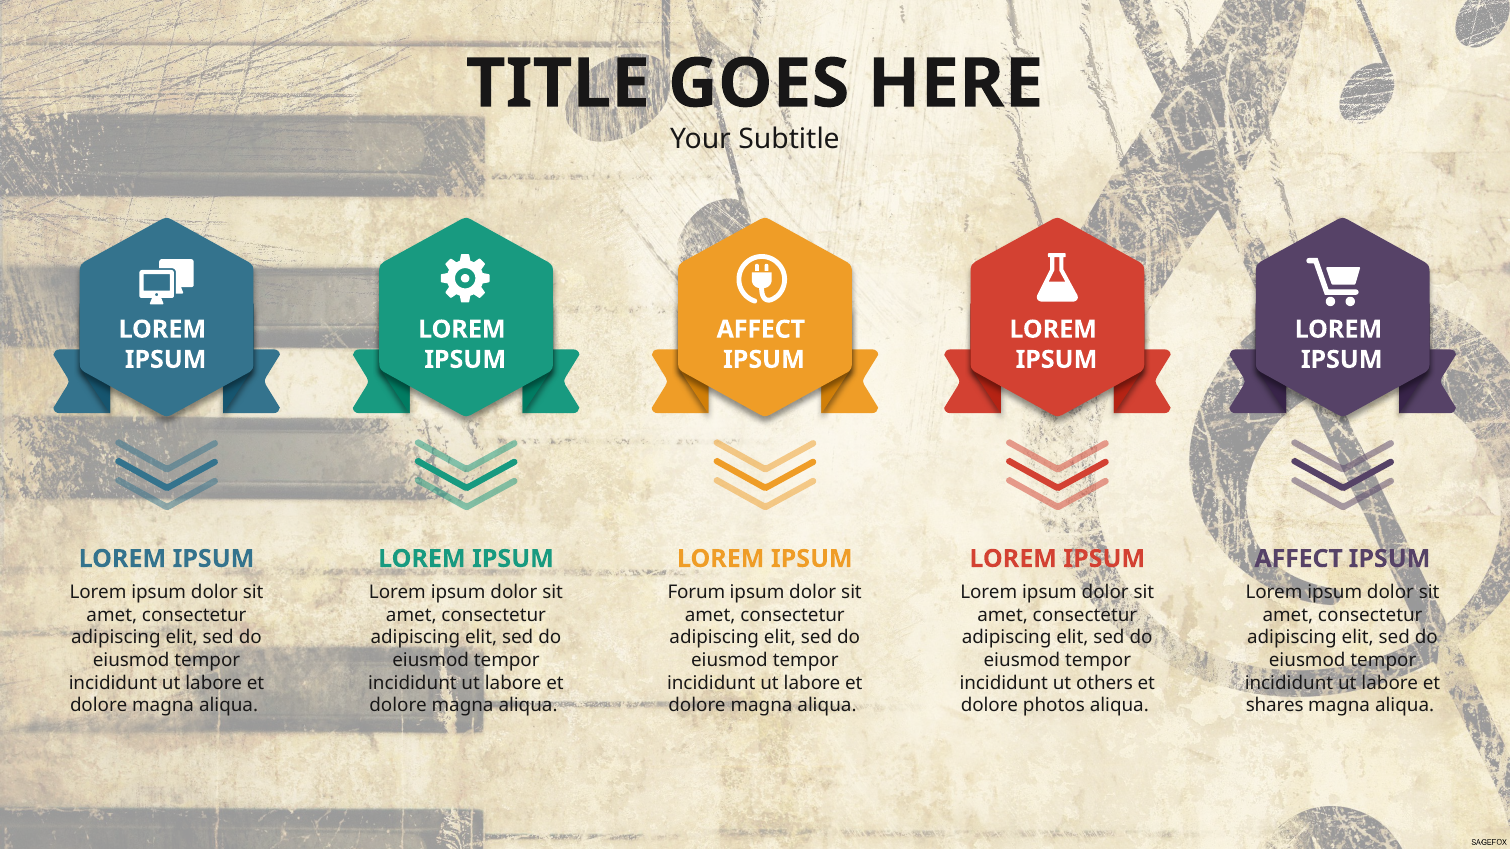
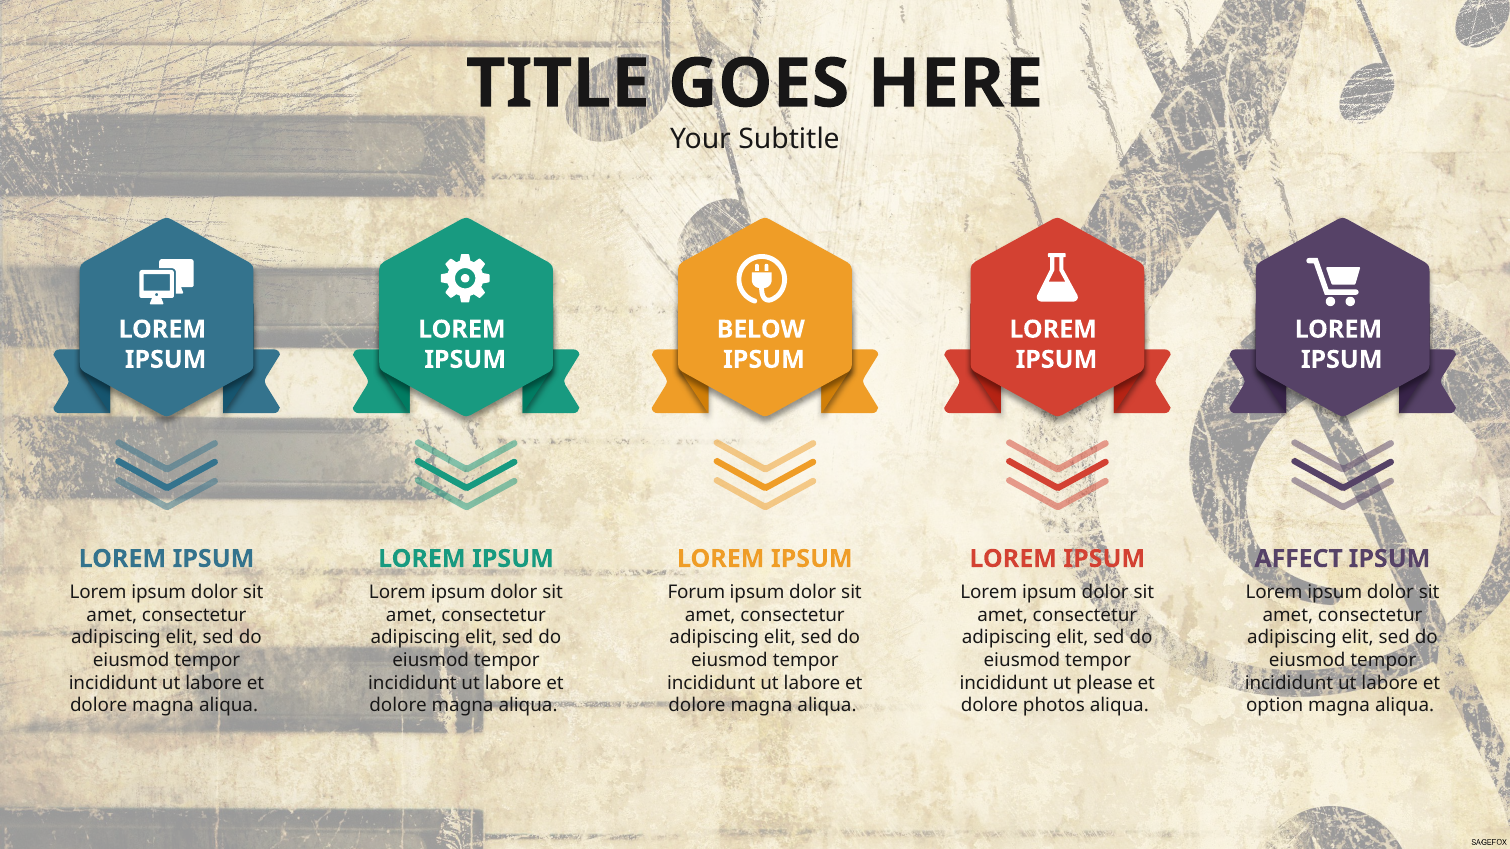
AFFECT: AFFECT -> BELOW (761, 330)
others: others -> please (1104, 683)
shares: shares -> option (1275, 706)
